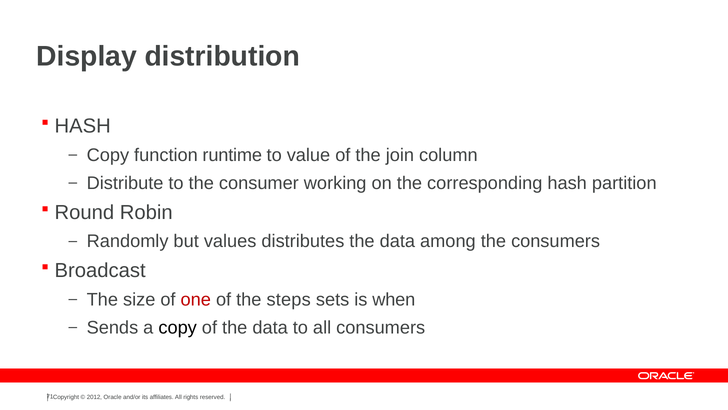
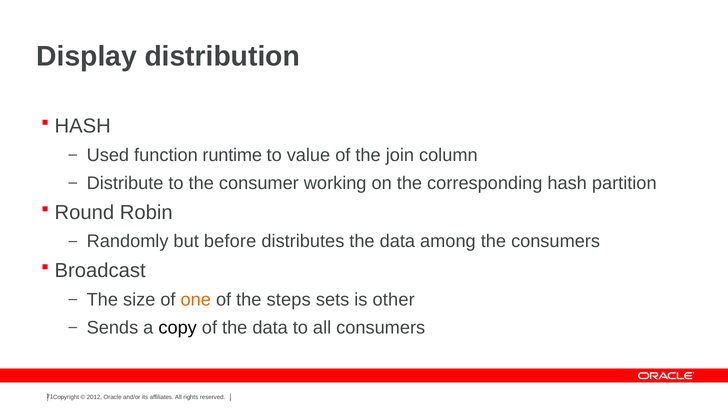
Copy: Copy -> Used (108, 155)
values: values -> before (230, 241)
one colour: red -> orange (196, 299)
when: when -> other (394, 299)
